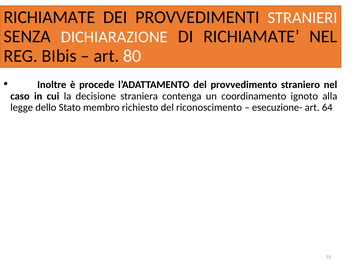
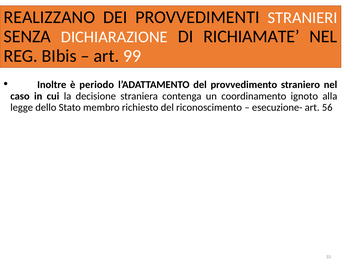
RICHIAMATE: RICHIAMATE -> REALIZZANO (49, 17)
80: 80 -> 99 (132, 56)
procede: procede -> periodo (97, 85)
64: 64 -> 56 (327, 108)
